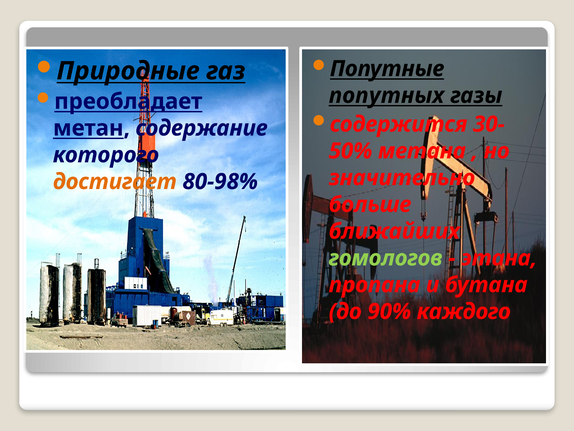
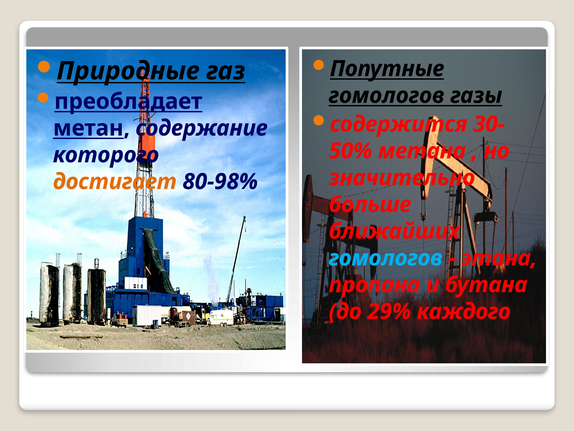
попутных: попутных -> гомологов (387, 95)
гомологов colour: light green -> light blue (386, 258)
90%: 90% -> 29% (389, 311)
